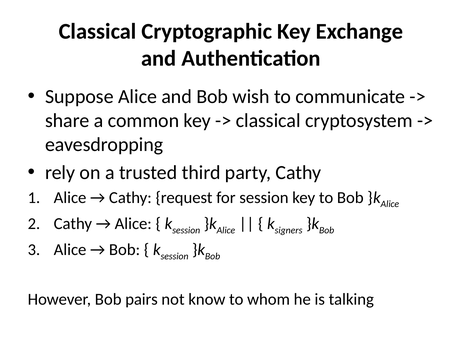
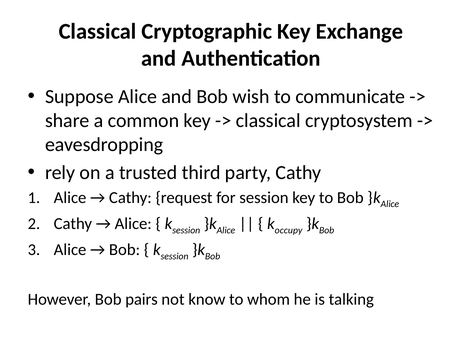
signers: signers -> occupy (289, 230)
